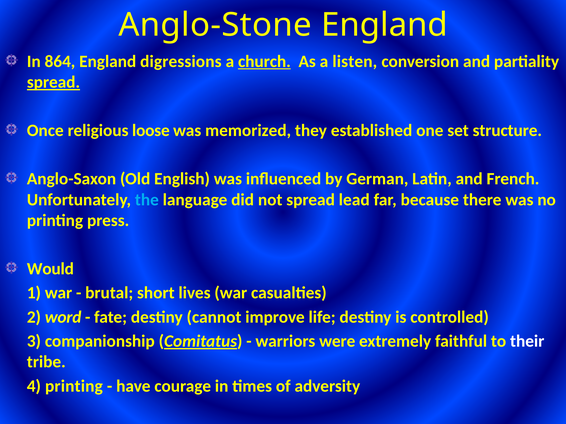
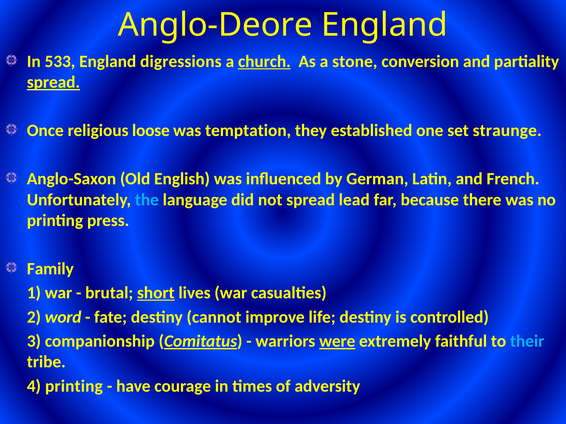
Anglo-Stone: Anglo-Stone -> Anglo-Deore (215, 25)
864: 864 -> 533 (60, 62)
listen: listen -> stone (355, 62)
memorized: memorized -> temptation (248, 131)
structure: structure -> straunge (507, 131)
Would: Would -> Family (50, 269)
short underline: none -> present (156, 293)
were underline: none -> present (337, 342)
their colour: white -> light blue (527, 342)
